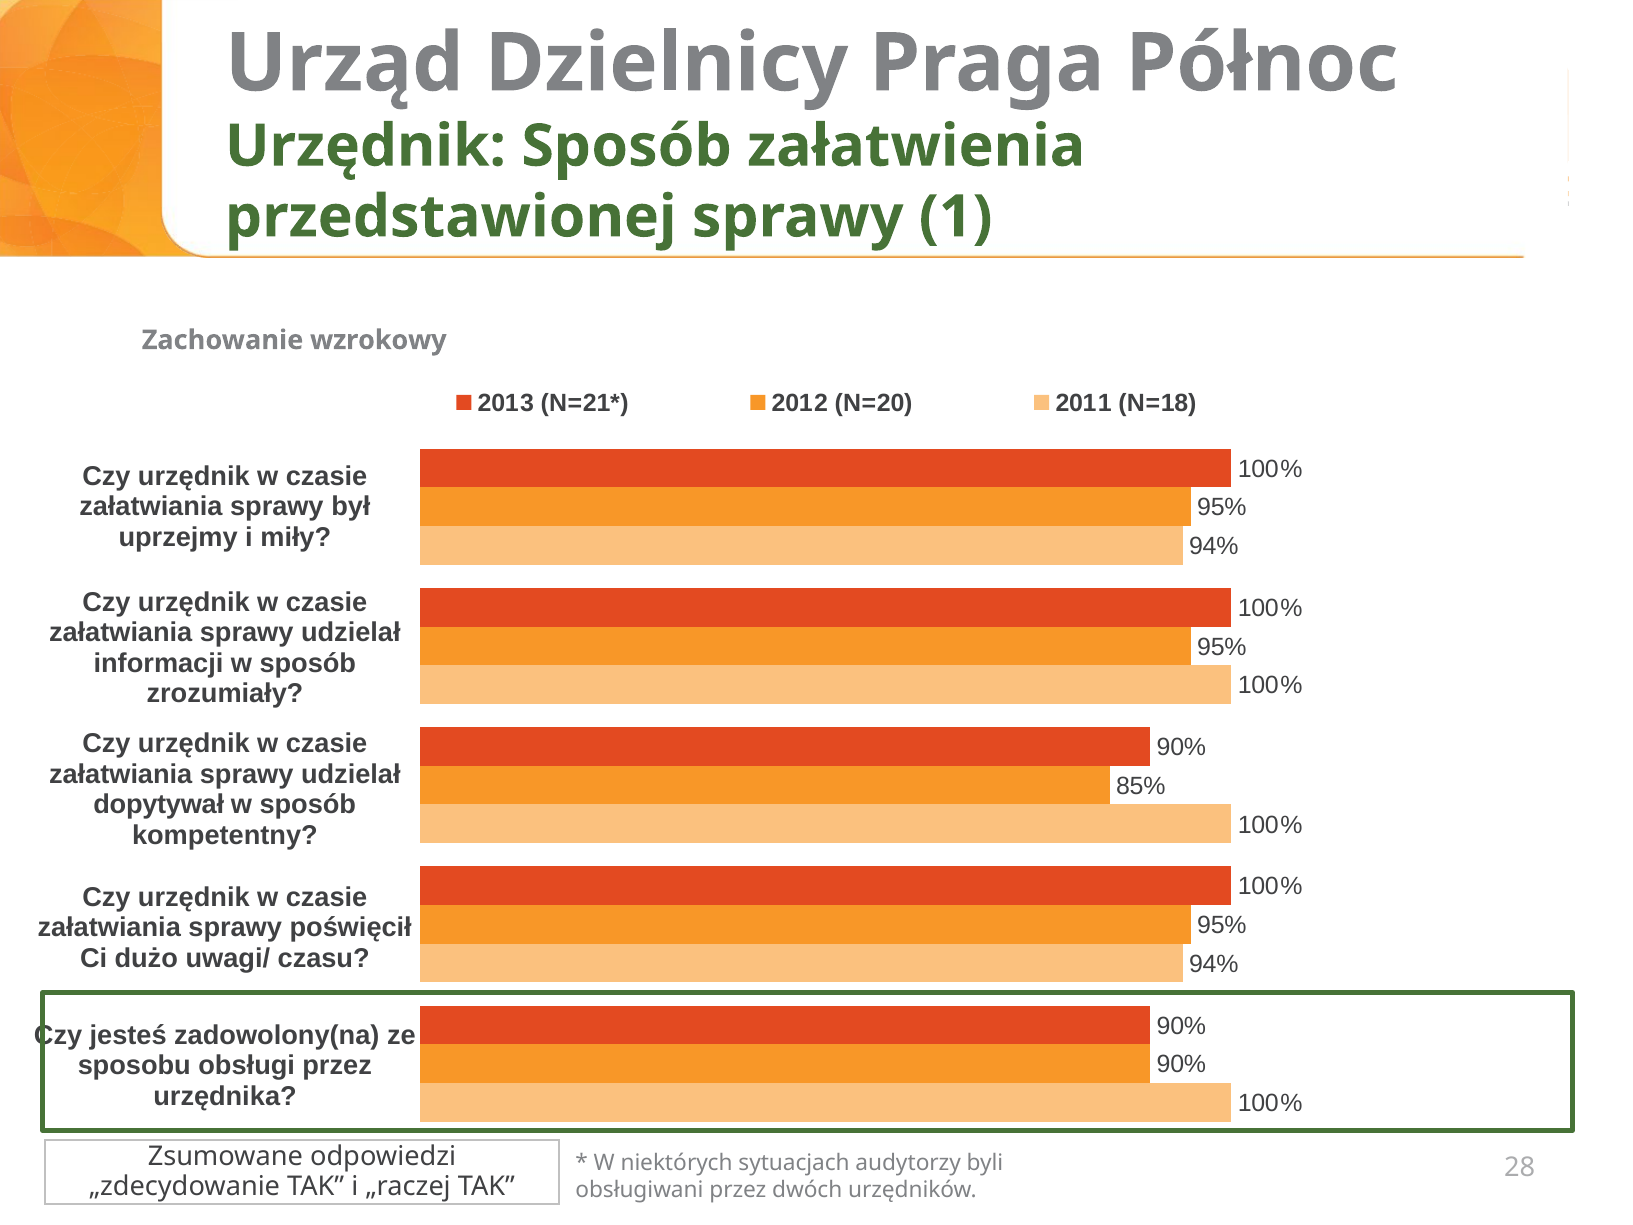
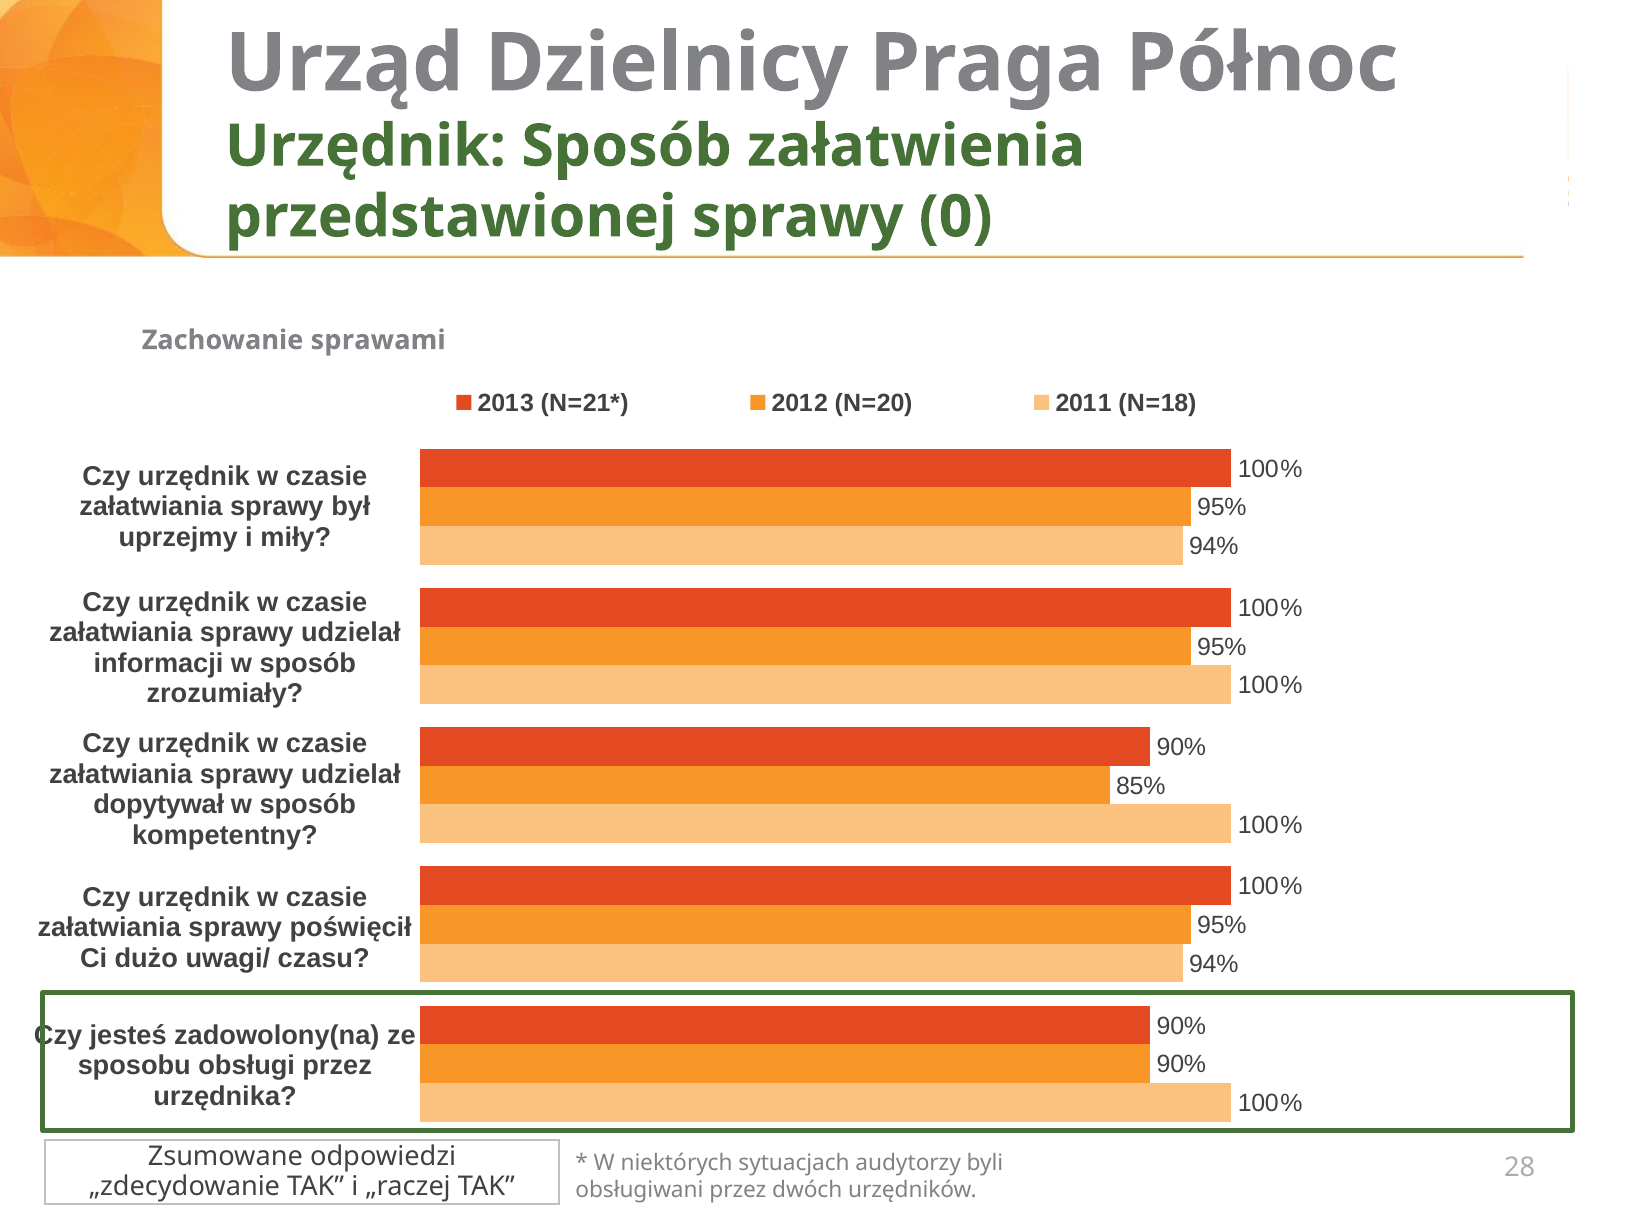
1: 1 -> 0 (956, 217)
wzrokowy: wzrokowy -> sprawami (378, 340)
